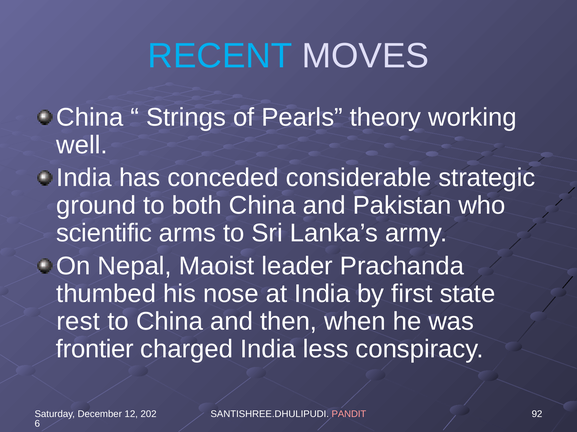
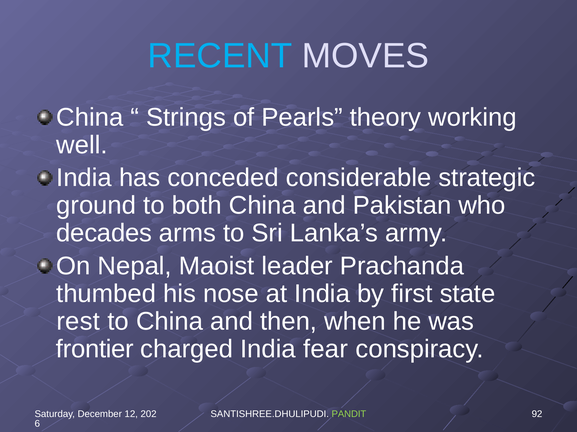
scientific: scientific -> decades (104, 234)
less: less -> fear (326, 350)
PANDIT colour: pink -> light green (349, 415)
